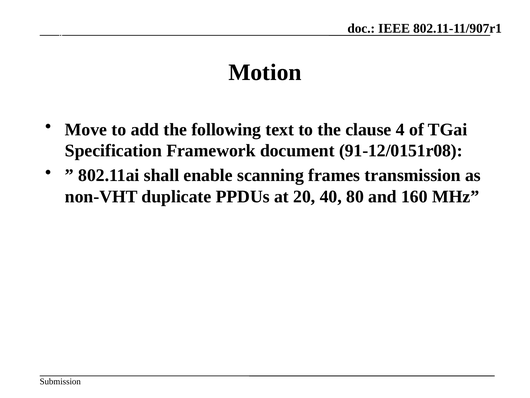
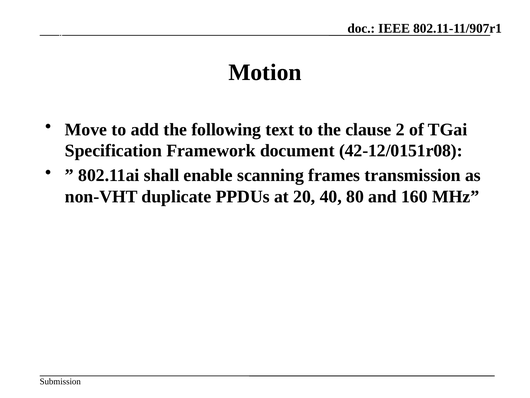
4: 4 -> 2 (400, 129)
91-12/0151r08: 91-12/0151r08 -> 42-12/0151r08 (401, 151)
